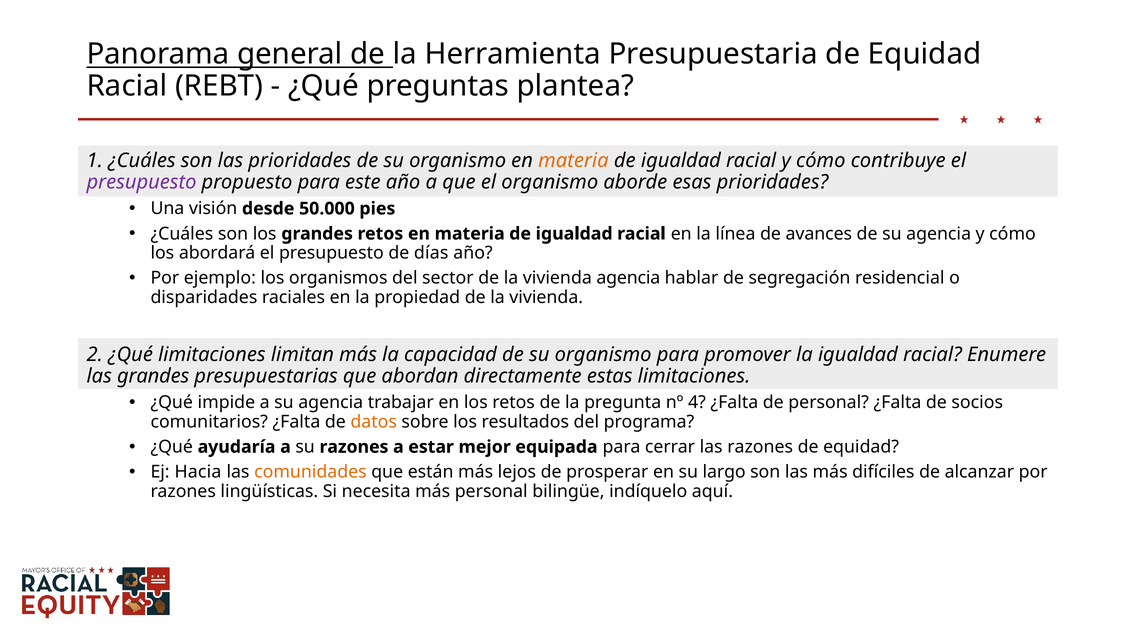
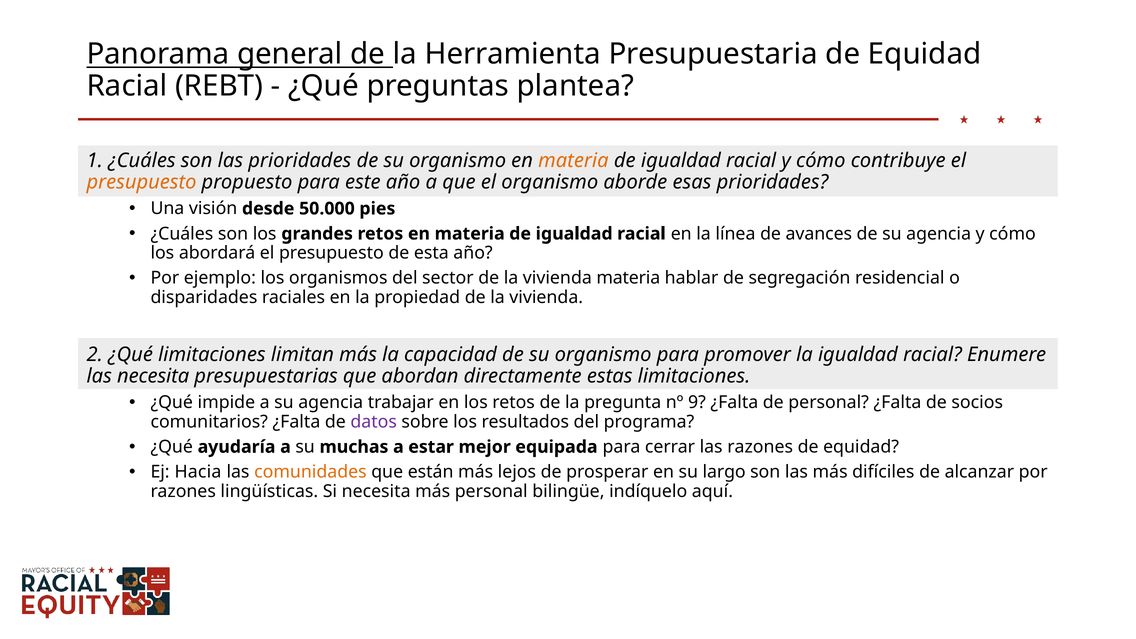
presupuesto colour: purple -> orange (142, 182)
días: días -> esta (431, 253)
vivienda agencia: agencia -> materia (628, 278)
las grandes: grandes -> necesita (153, 376)
4: 4 -> 9 (697, 403)
datos colour: orange -> purple (374, 422)
su razones: razones -> muchas (354, 447)
